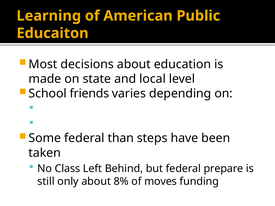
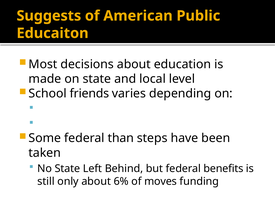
Learning: Learning -> Suggests (49, 16)
No Class: Class -> State (67, 169)
prepare: prepare -> benefits (223, 169)
8%: 8% -> 6% (121, 182)
